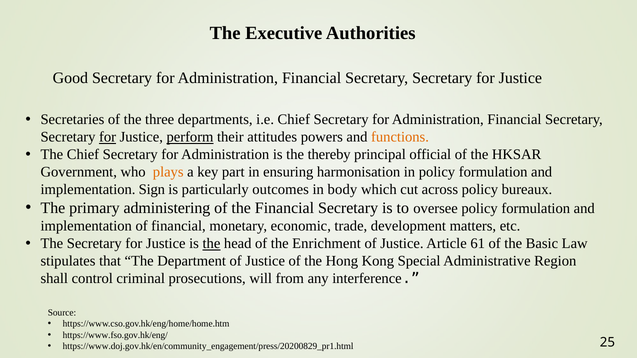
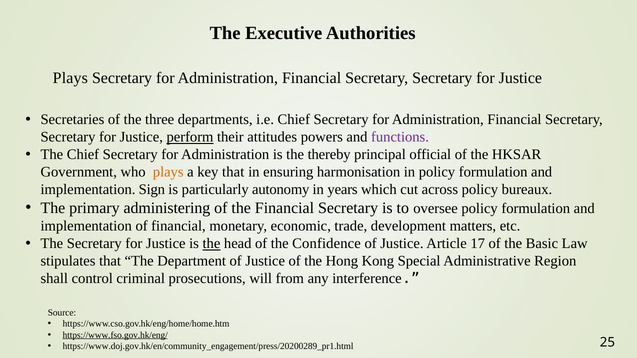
Good: Good -> Plays (70, 78)
for underline: present -> none (108, 137)
functions colour: orange -> purple (400, 137)
key part: part -> that (233, 172)
outcomes: outcomes -> autonomy (281, 190)
body: body -> years (343, 190)
Enrichment: Enrichment -> Confidence (327, 244)
61: 61 -> 17 (478, 244)
https://www.fso.gov.hk/eng/ underline: none -> present (115, 335)
https://www.doj.gov.hk/en/community_engagement/press/20200829_pr1.html: https://www.doj.gov.hk/en/community_engagement/press/20200829_pr1.html -> https://www.doj.gov.hk/en/community_engagement/press/20200289_pr1.html (208, 346)
